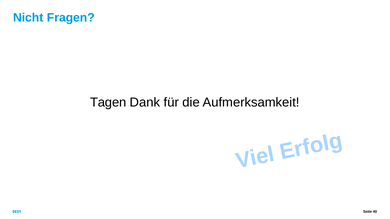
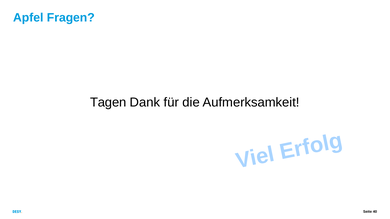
Nicht: Nicht -> Apfel (28, 18)
